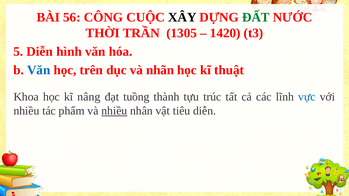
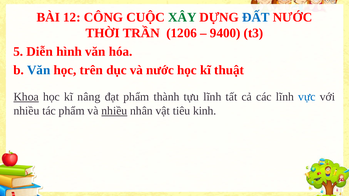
56: 56 -> 12 (72, 17)
XÂY colour: black -> green (182, 17)
ĐẤT colour: green -> blue (256, 17)
1305: 1305 -> 1206 (182, 33)
1420: 1420 -> 9400 (225, 33)
và nhãn: nhãn -> nước (160, 70)
Khoa underline: none -> present (26, 97)
đạt tuồng: tuồng -> phẩm (136, 97)
tựu trúc: trúc -> lĩnh (212, 97)
tiêu diễn: diễn -> kinh (205, 111)
